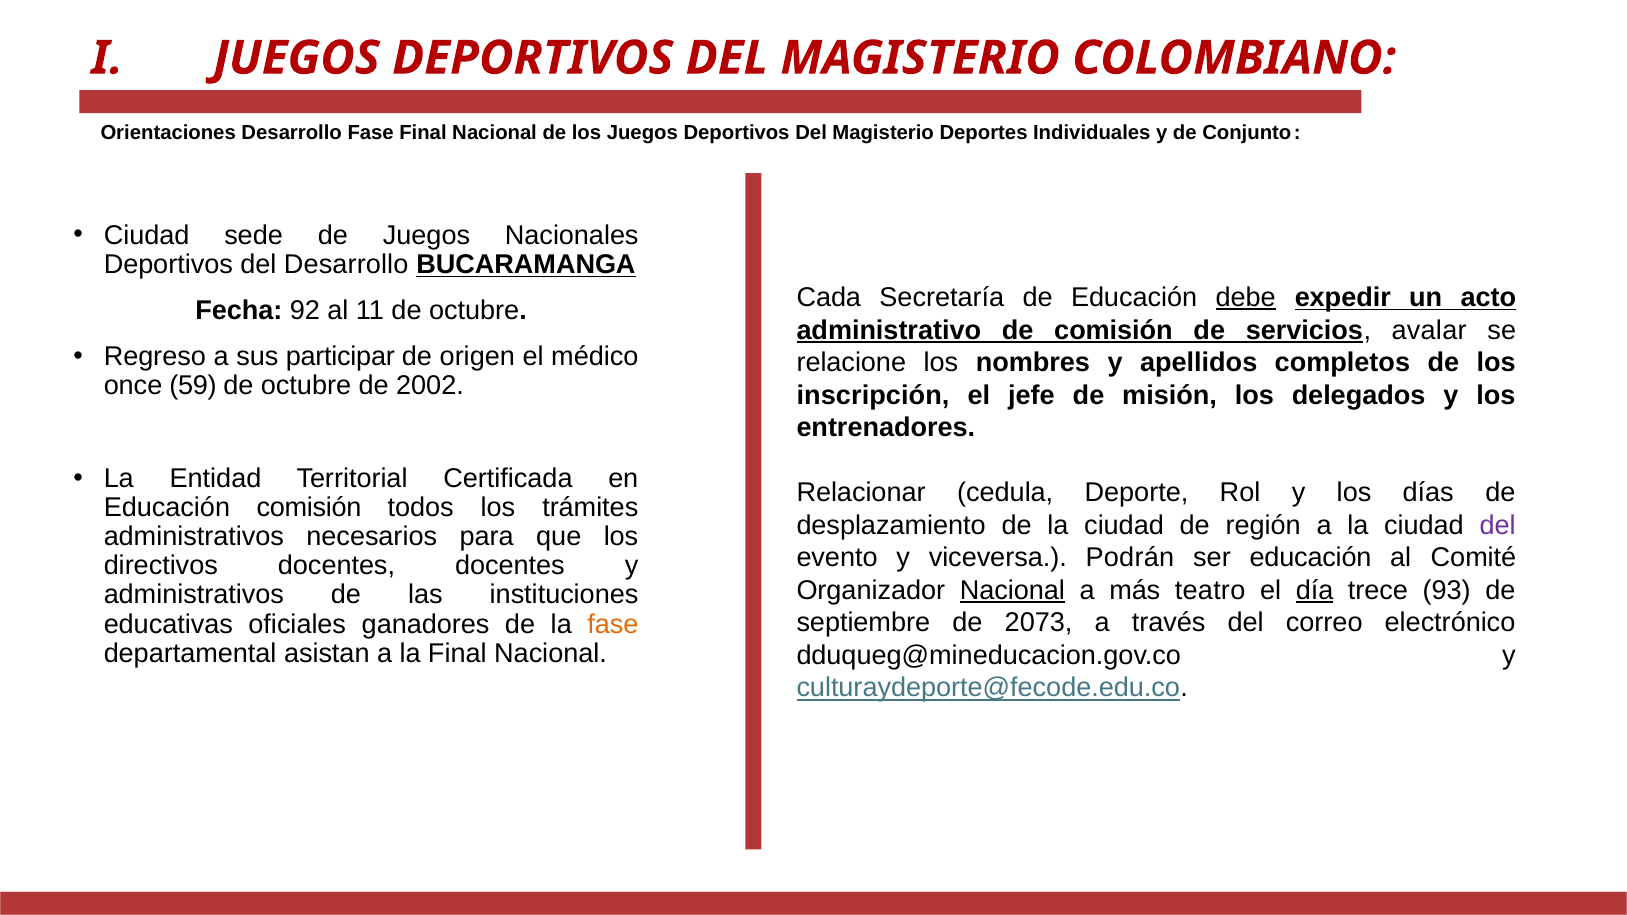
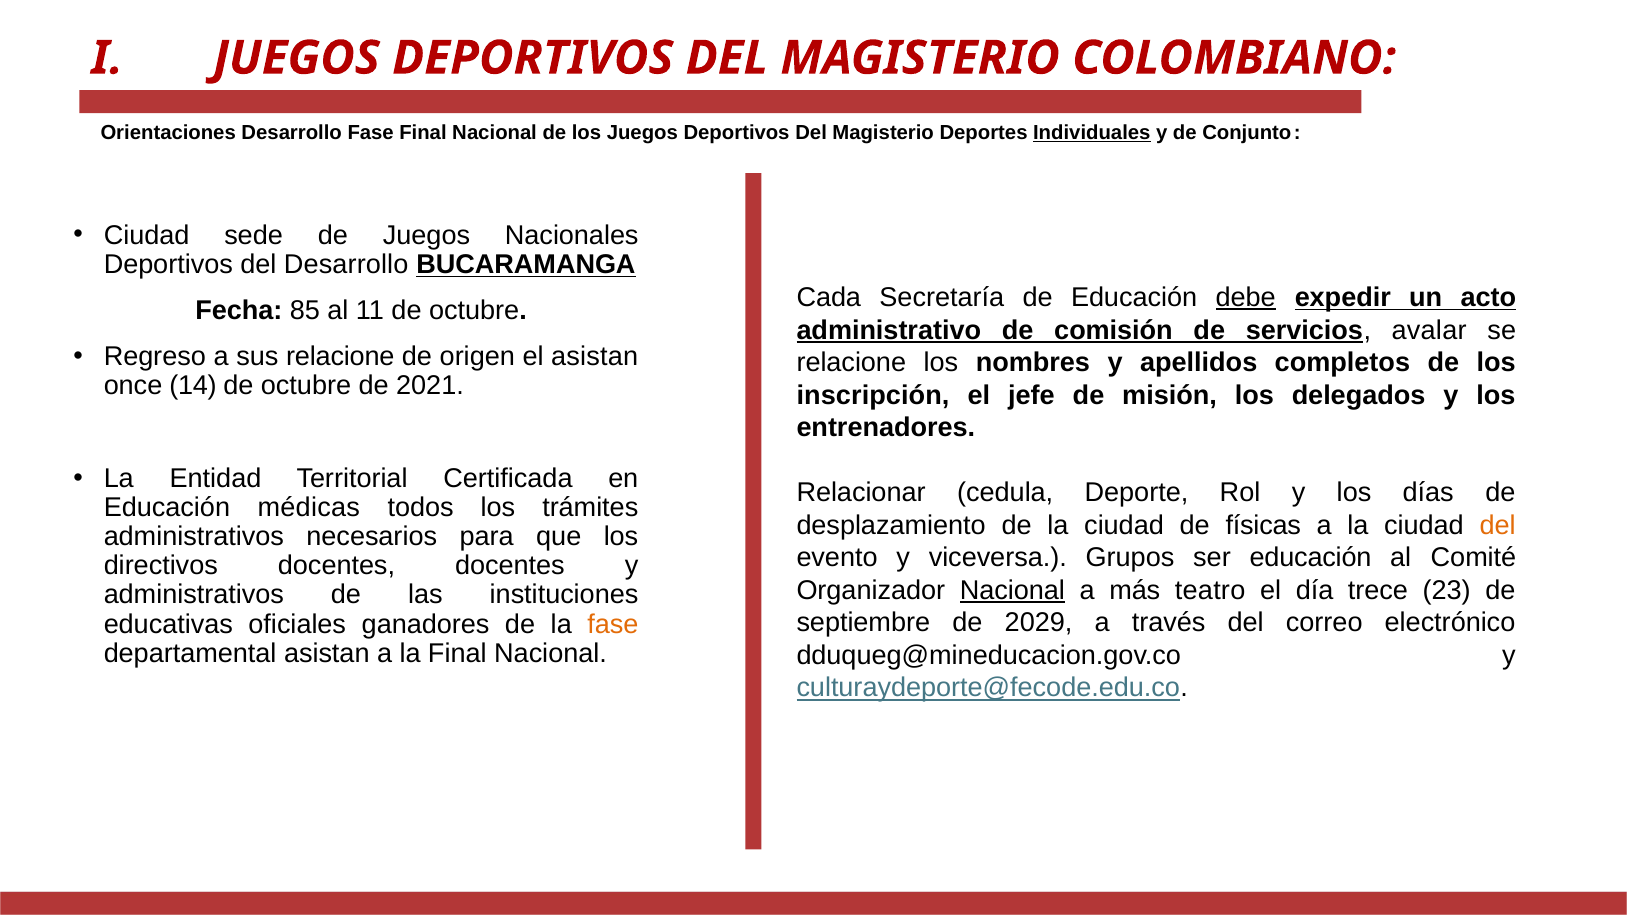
Individuales underline: none -> present (1092, 133)
92: 92 -> 85 (305, 311)
sus participar: participar -> relacione (340, 357)
el médico: médico -> asistan (595, 357)
59: 59 -> 14 (193, 386)
2002: 2002 -> 2021 (430, 386)
Educación comisión: comisión -> médicas (309, 508)
región: región -> físicas (1263, 525)
del colour: purple -> orange (1498, 525)
Podrán: Podrán -> Grupos (1130, 558)
día underline: present -> none (1315, 590)
93: 93 -> 23 (1447, 590)
2073: 2073 -> 2029 (1039, 623)
